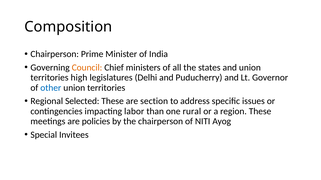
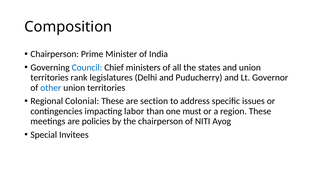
Council colour: orange -> blue (87, 68)
high: high -> rank (79, 78)
Selected: Selected -> Colonial (82, 101)
rural: rural -> must (192, 112)
